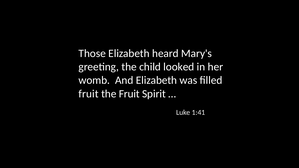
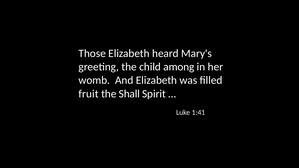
looked: looked -> among (179, 67)
the Fruit: Fruit -> Shall (129, 94)
